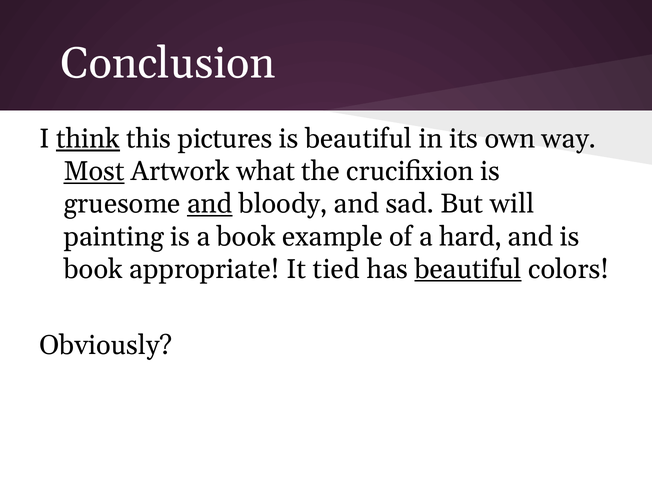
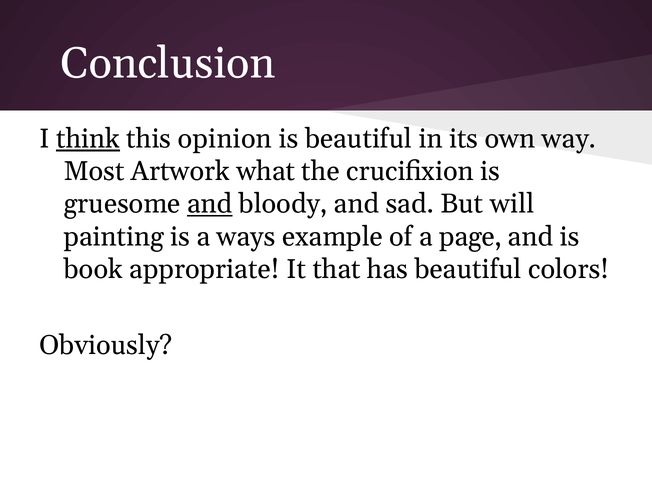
pictures: pictures -> opinion (225, 139)
Most underline: present -> none (94, 171)
a book: book -> ways (246, 237)
hard: hard -> page (471, 237)
tied: tied -> that (337, 269)
beautiful underline: present -> none (468, 269)
